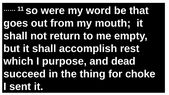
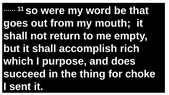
rest: rest -> rich (130, 49)
dead: dead -> does (123, 61)
